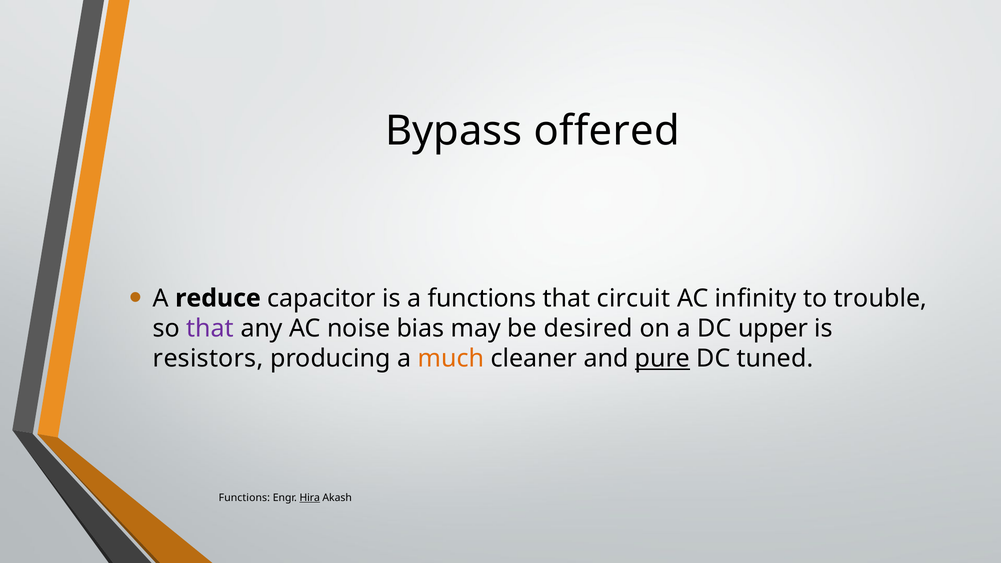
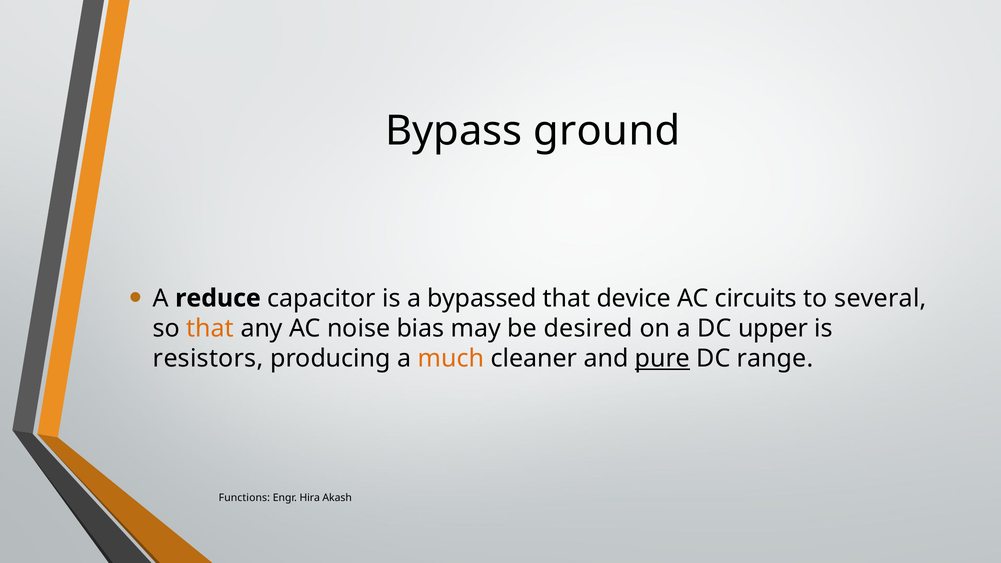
offered: offered -> ground (607, 131)
a functions: functions -> bypassed (482, 298)
circuit: circuit -> device (634, 298)
infinity: infinity -> circuits (756, 298)
trouble: trouble -> several (880, 298)
that colour: purple -> orange (210, 328)
tuned: tuned -> range (775, 358)
Hira underline: present -> none (310, 498)
